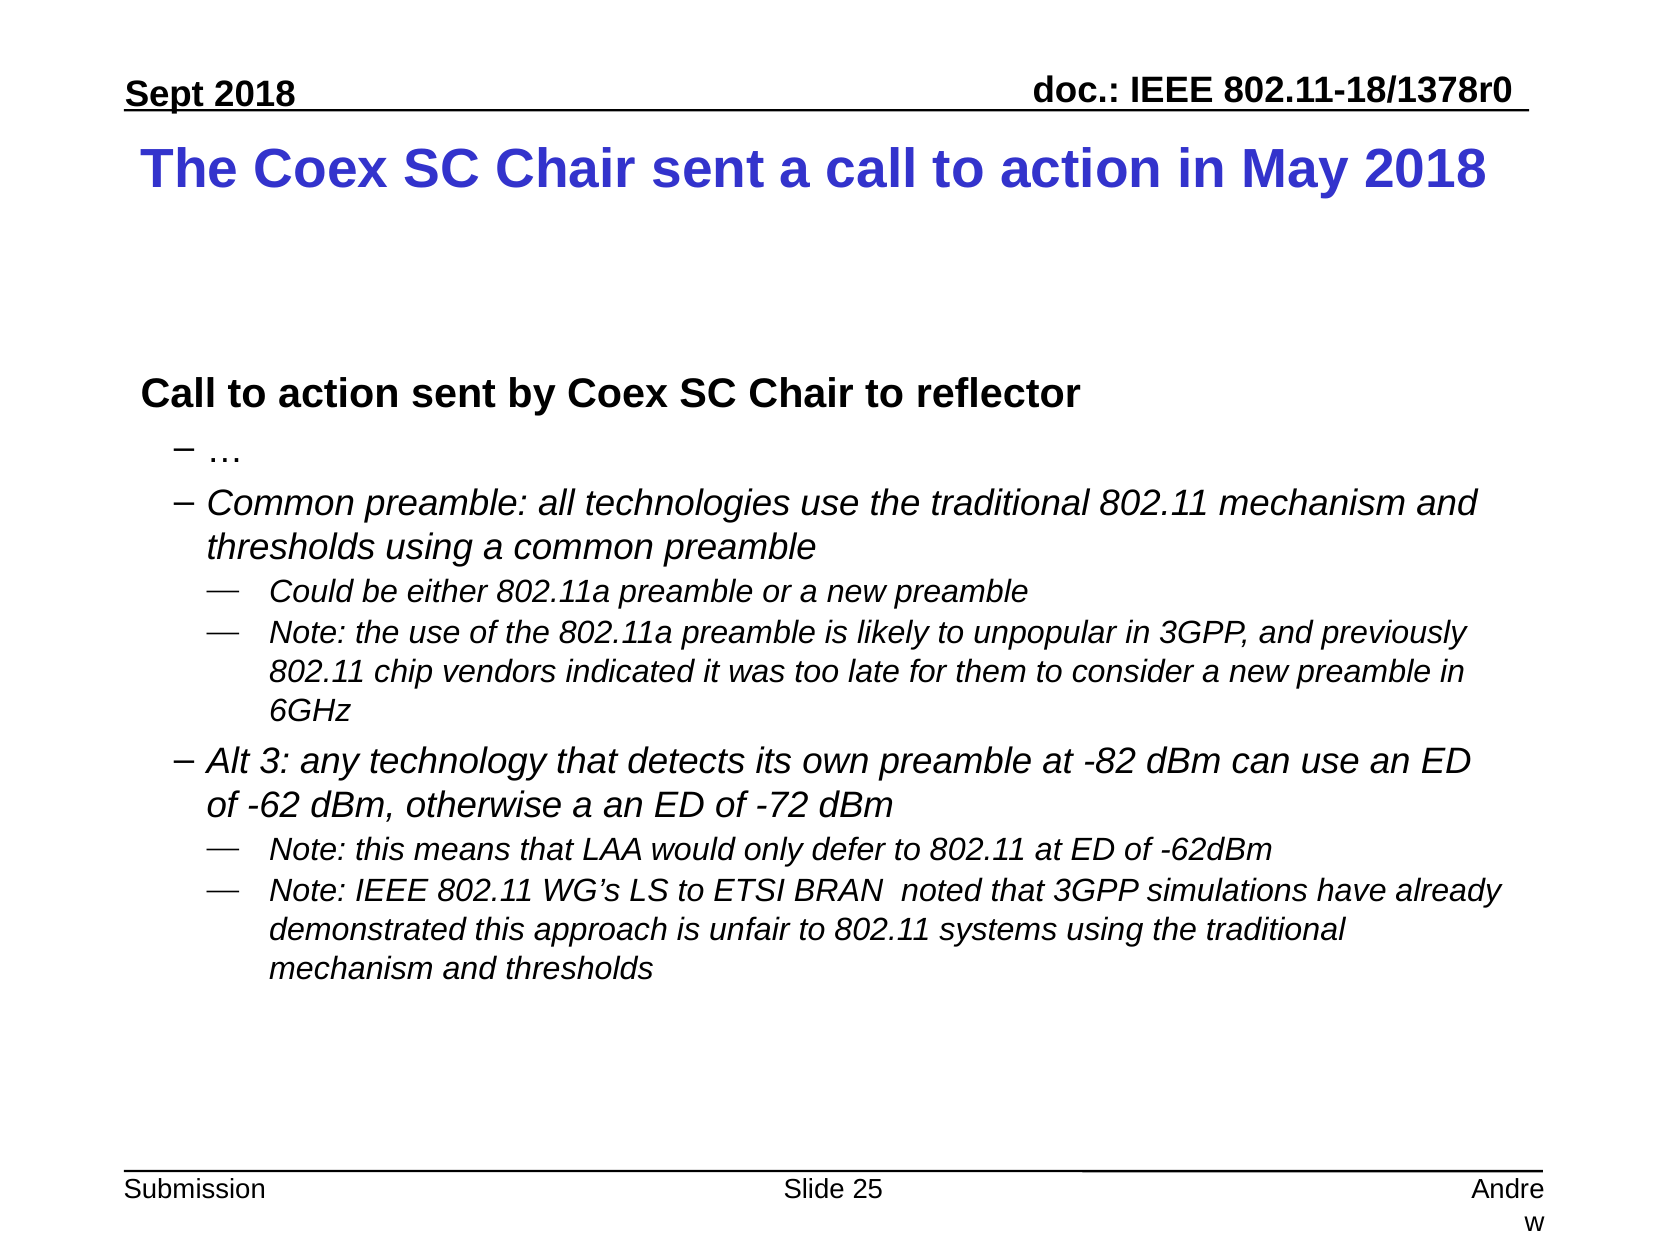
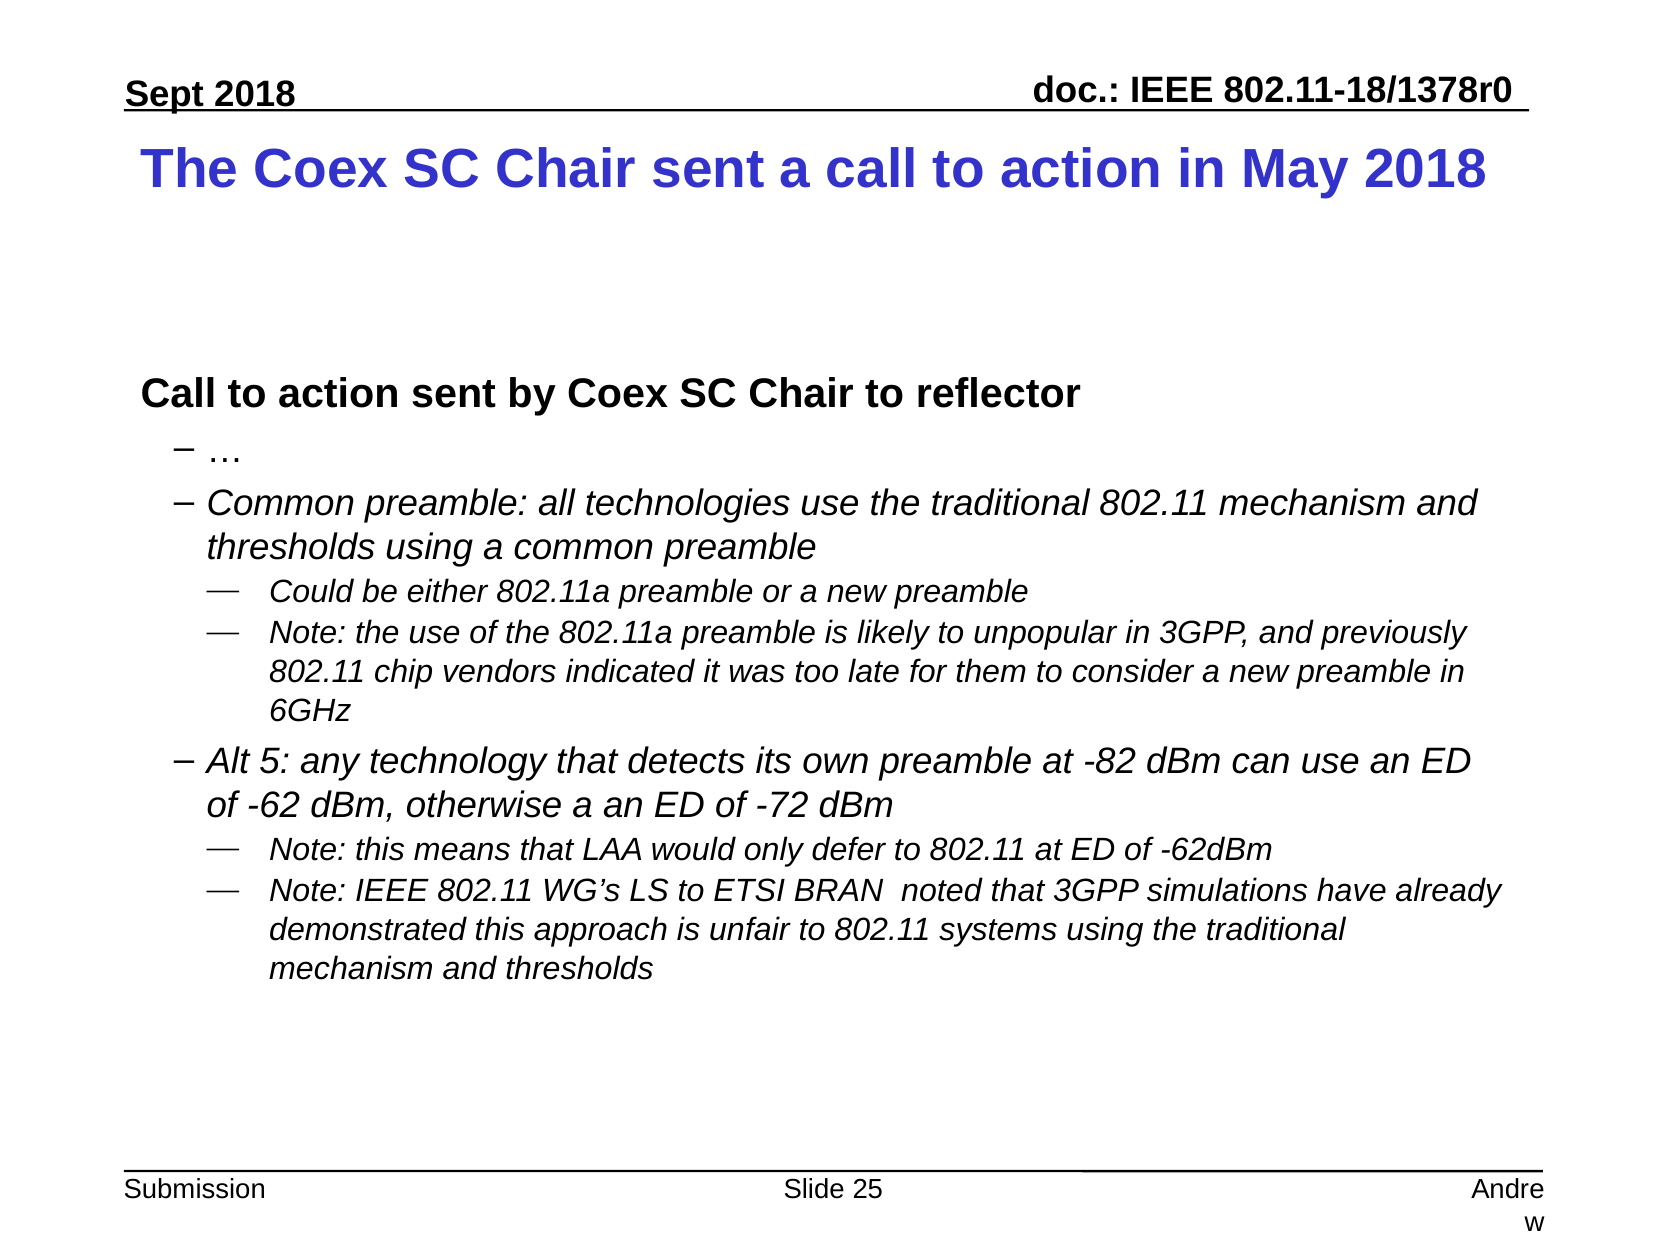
3: 3 -> 5 (275, 761)
